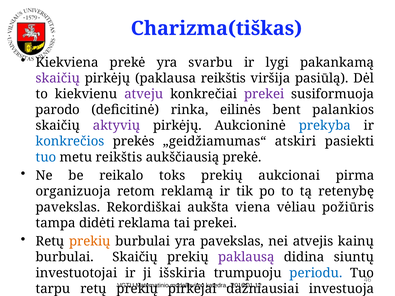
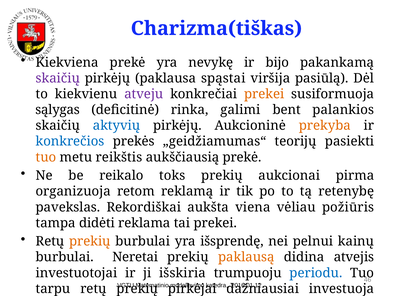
svarbu: svarbu -> nevykę (211, 63)
lygi: lygi -> bijo (277, 63)
paklausa reikštis: reikštis -> spąstai (223, 78)
prekei colour: purple -> orange (264, 94)
parodo: parodo -> sąlygas (58, 110)
eilinės: eilinės -> galimi (240, 110)
aktyvių colour: purple -> blue (117, 126)
prekyba colour: blue -> orange (325, 126)
atskiri: atskiri -> teorijų (296, 142)
tuo colour: blue -> orange (46, 157)
yra pavekslas: pavekslas -> išsprendę (232, 242)
atvejis: atvejis -> pelnui (313, 242)
burbulai Skaičių: Skaičių -> Neretai (135, 257)
paklausą colour: purple -> orange (246, 257)
siuntų: siuntų -> atvejis (354, 257)
